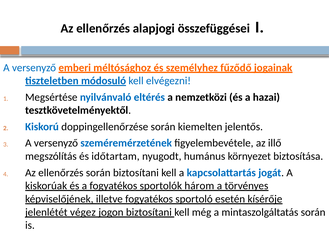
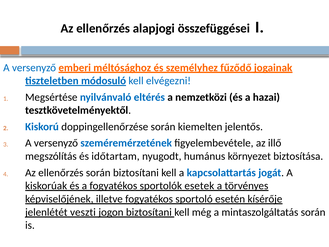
három: három -> esetek (199, 186)
végez: végez -> veszti (83, 212)
